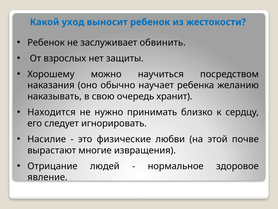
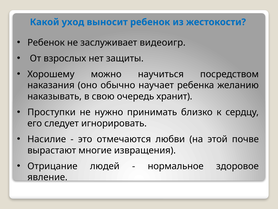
обвинить: обвинить -> видеоигр (163, 42)
Находится: Находится -> Проступки (52, 112)
физические: физические -> отмечаются (124, 139)
